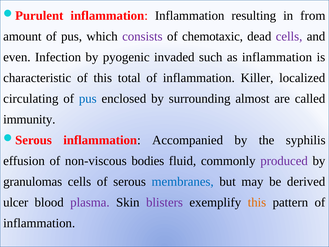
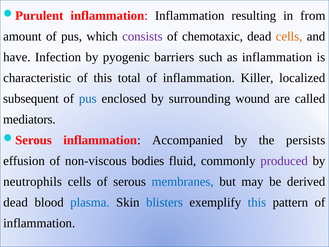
cells colour: purple -> orange (289, 36)
even: even -> have (17, 57)
invaded: invaded -> barriers (174, 57)
circulating: circulating -> subsequent (31, 99)
almost: almost -> wound (252, 99)
immunity: immunity -> mediators (29, 119)
syphilis: syphilis -> persists (306, 140)
granulomas: granulomas -> neutrophils (33, 181)
ulcer: ulcer -> dead (16, 202)
plasma colour: purple -> blue (90, 202)
blisters colour: purple -> blue (164, 202)
this colour: orange -> blue (257, 202)
